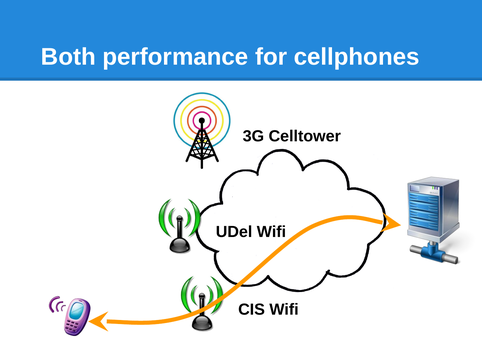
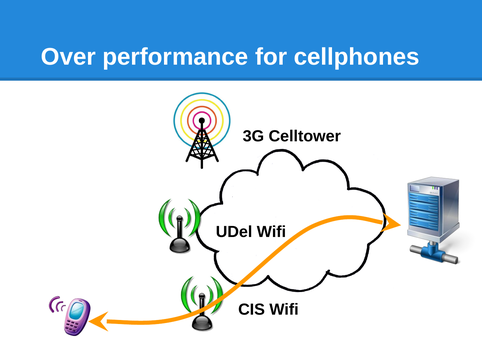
Both: Both -> Over (68, 57)
